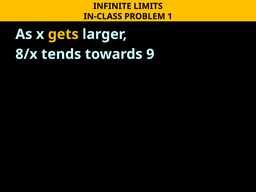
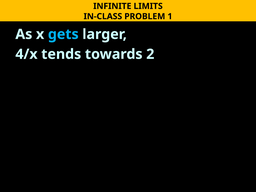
gets colour: yellow -> light blue (63, 34)
8/x: 8/x -> 4/x (26, 54)
9: 9 -> 2 (150, 54)
